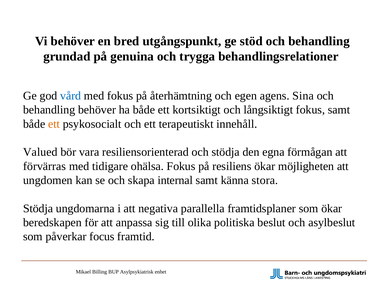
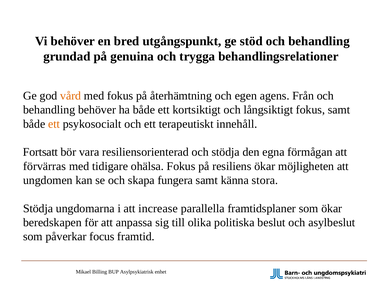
vård colour: blue -> orange (71, 96)
Sina: Sina -> Från (303, 96)
Valued: Valued -> Fortsatt (40, 152)
internal: internal -> fungera (175, 181)
negativa: negativa -> increase (158, 209)
